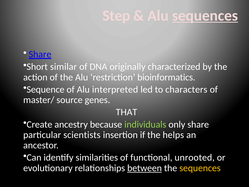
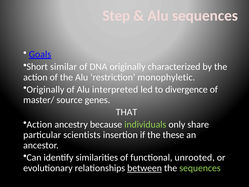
sequences underline: present -> none (205, 16)
Share: Share -> Goals (40, 54)
bioinformatics: bioinformatics -> monophyletic (166, 77)
Sequence: Sequence -> Originally (45, 89)
characters: characters -> divergence (186, 89)
Create: Create -> Action (39, 124)
helps: helps -> these (173, 135)
sequences colour: yellow -> light green (200, 168)
